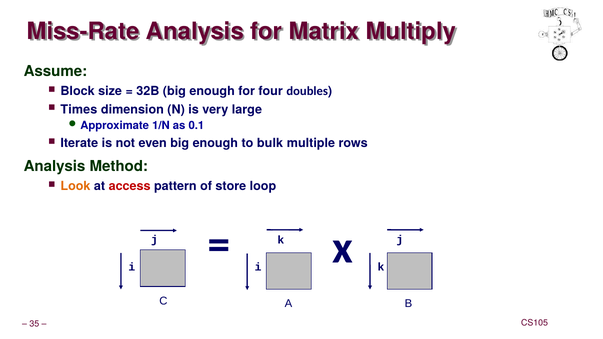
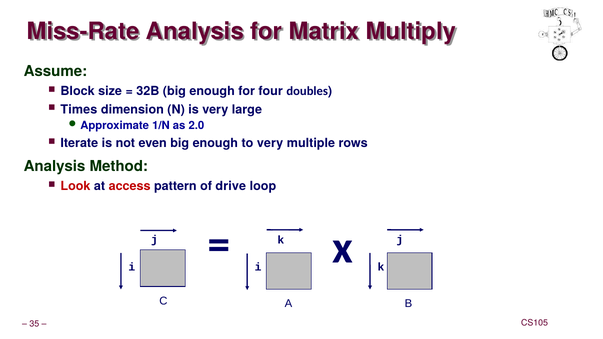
0.1: 0.1 -> 2.0 (196, 126)
to bulk: bulk -> very (270, 143)
Look colour: orange -> red (75, 186)
store: store -> drive (231, 186)
